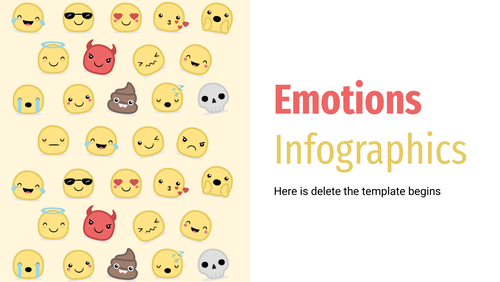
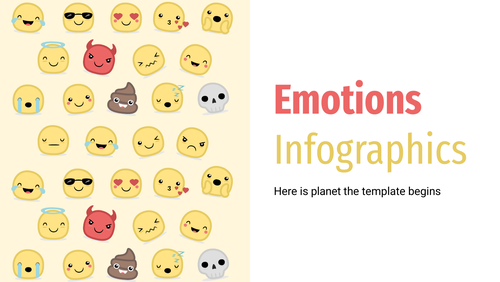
delete: delete -> planet (326, 191)
